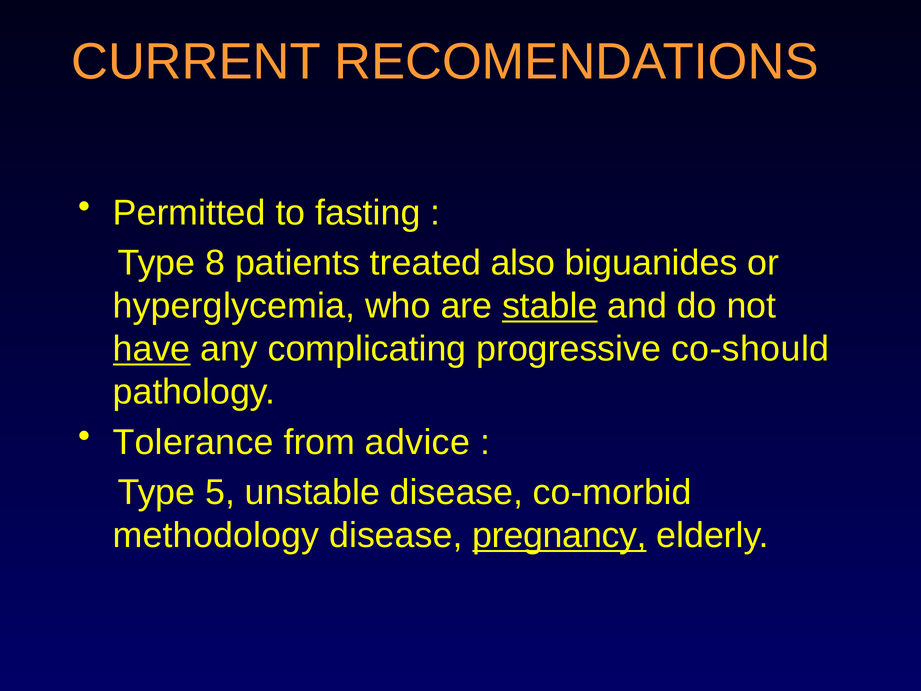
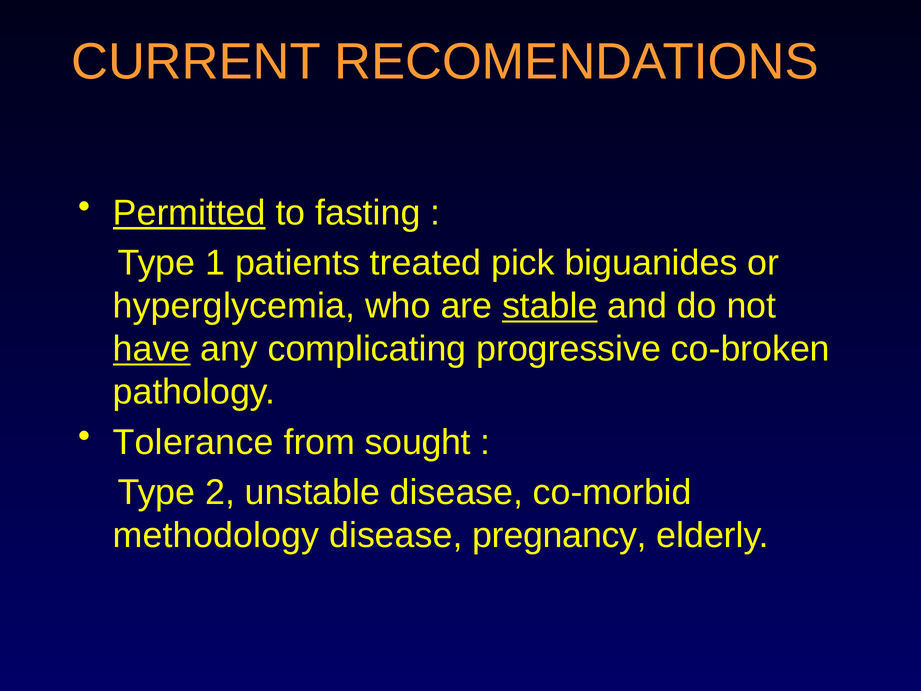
Permitted underline: none -> present (189, 213)
8: 8 -> 1 (215, 263)
also: also -> pick (523, 263)
co-should: co-should -> co-broken (750, 349)
advice: advice -> sought (418, 442)
5: 5 -> 2 (220, 492)
pregnancy underline: present -> none (560, 535)
